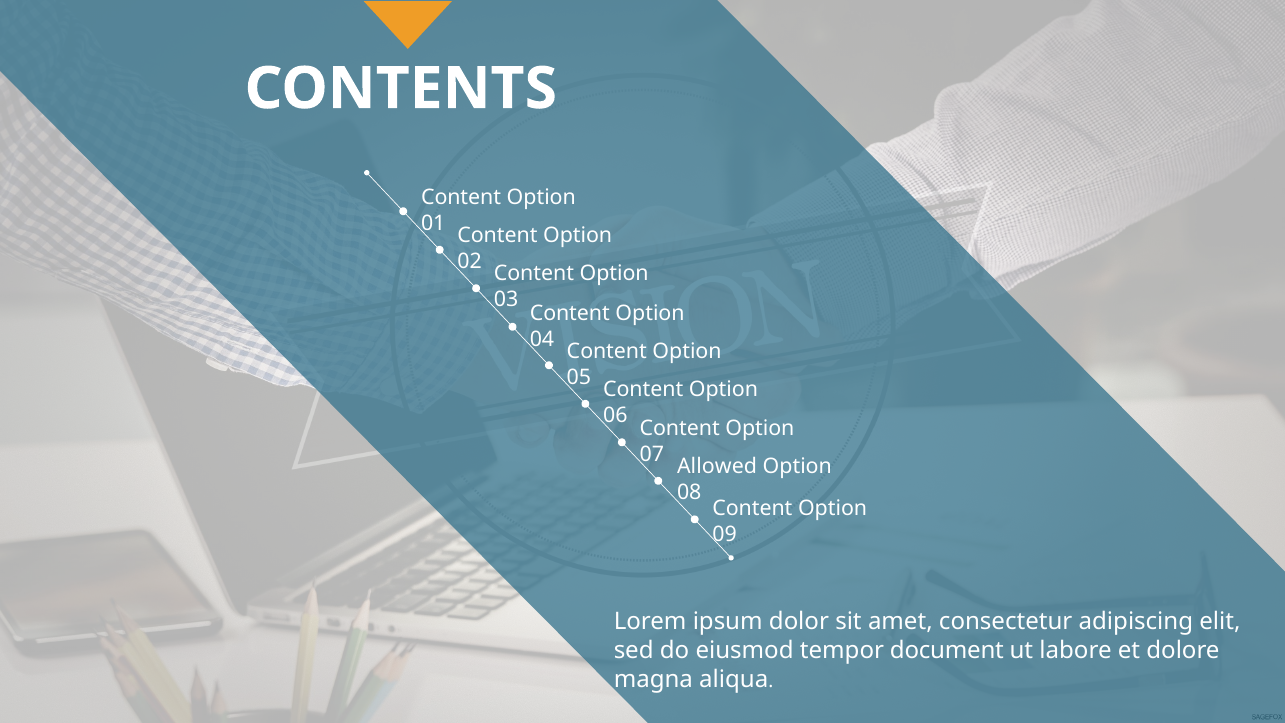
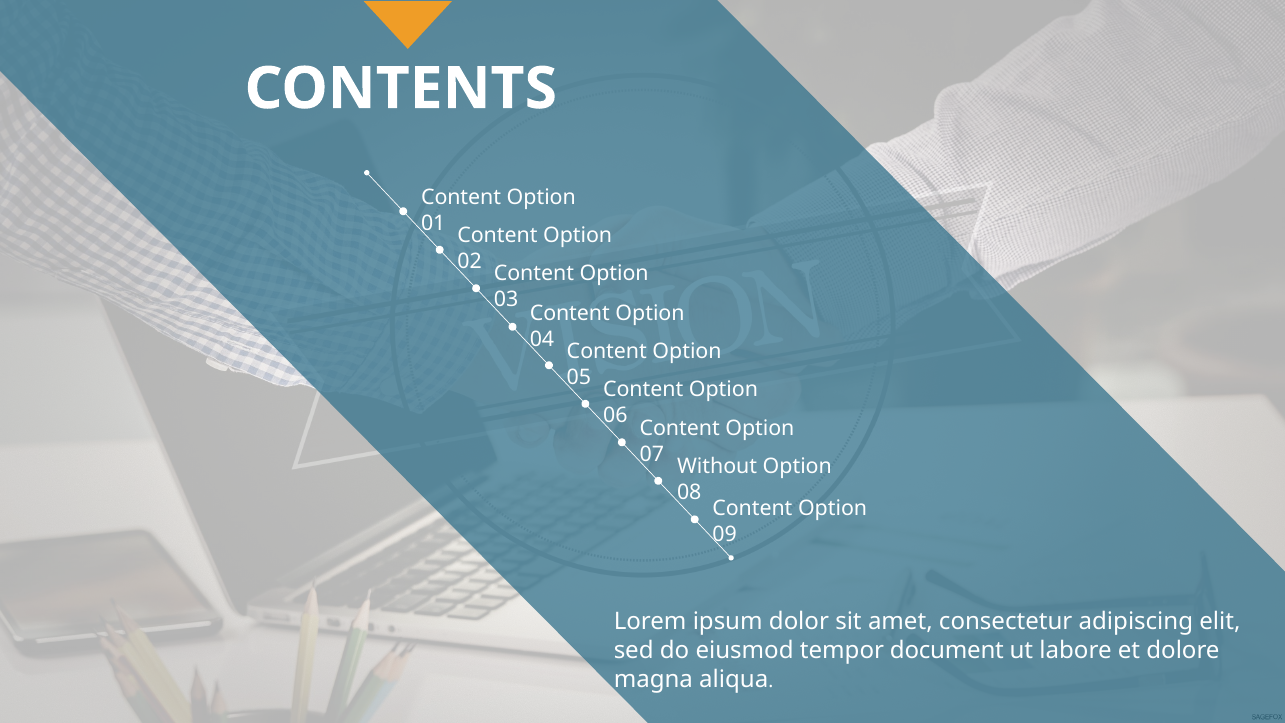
Allowed: Allowed -> Without (717, 467)
